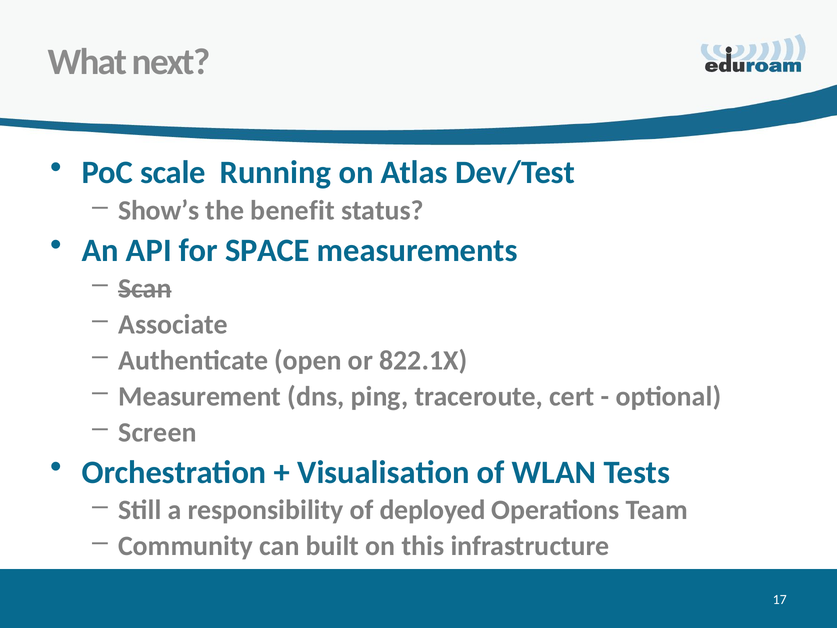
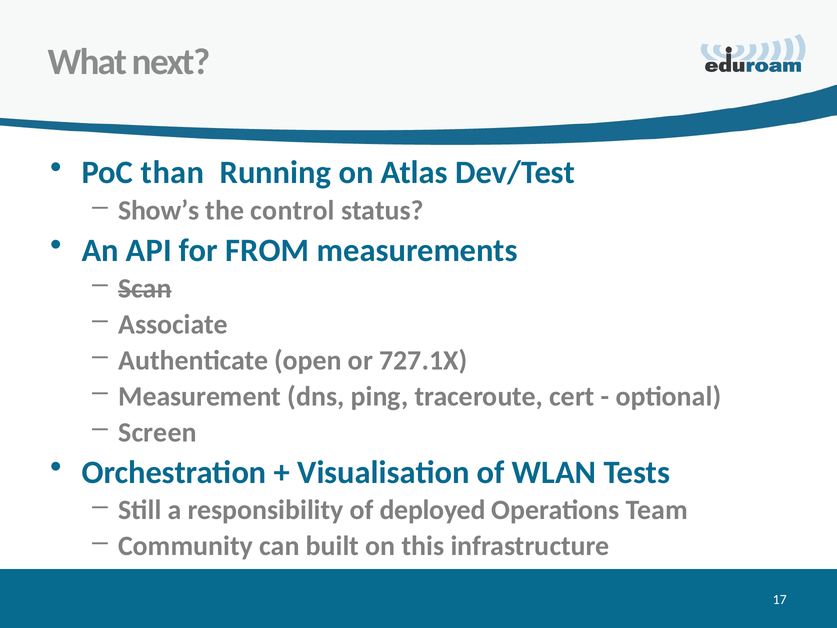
scale: scale -> than (173, 172)
benefit: benefit -> control (293, 210)
SPACE: SPACE -> FROM (267, 250)
822.1X: 822.1X -> 727.1X (423, 360)
